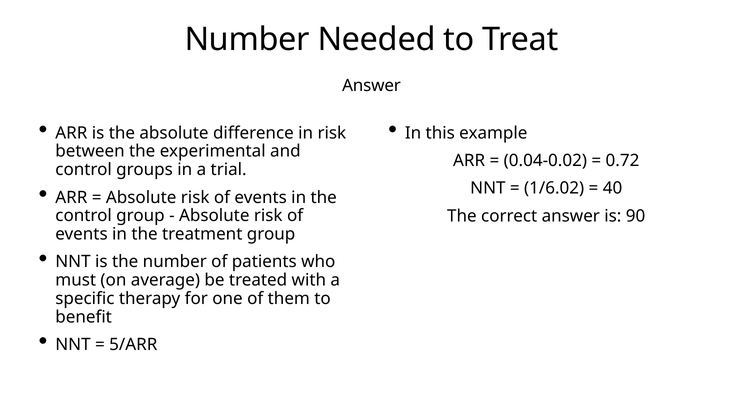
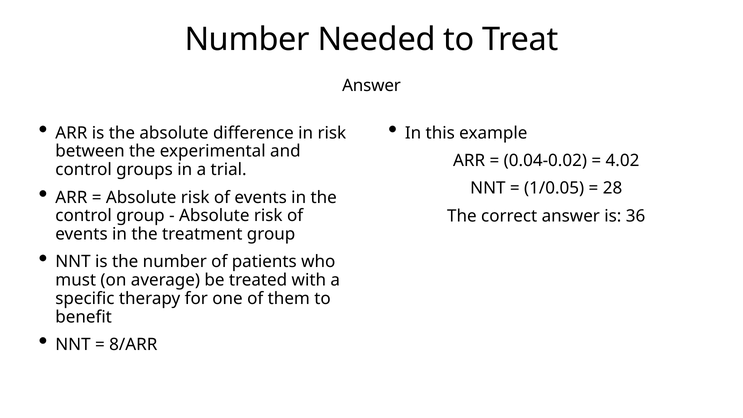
0.72: 0.72 -> 4.02 (622, 161)
1/6.02: 1/6.02 -> 1/0.05 (554, 188)
40: 40 -> 28 (613, 188)
90: 90 -> 36 (636, 216)
5/ARR: 5/ARR -> 8/ARR (133, 345)
